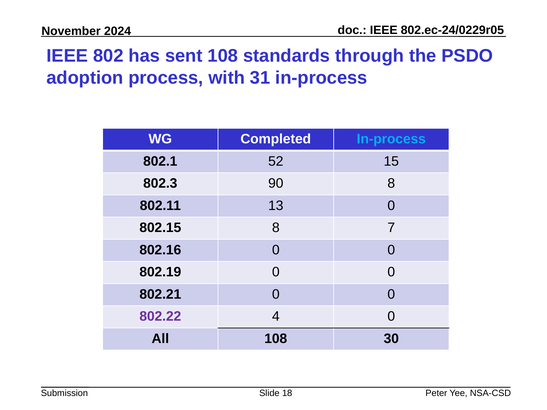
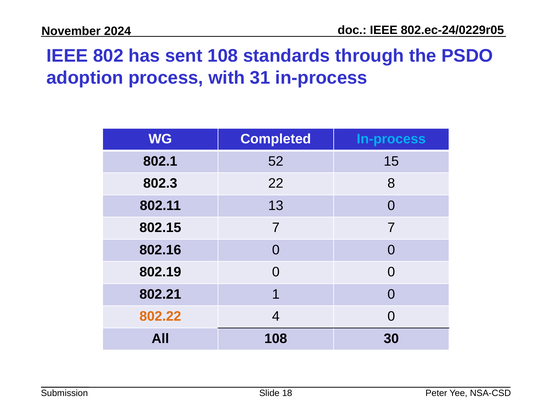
90: 90 -> 22 (276, 184)
802.15 8: 8 -> 7 (276, 228)
802.21 0: 0 -> 1 (276, 294)
802.22 colour: purple -> orange (160, 317)
